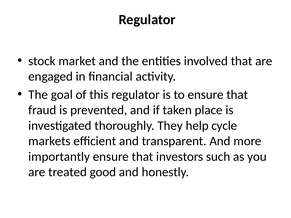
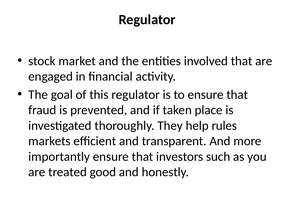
cycle: cycle -> rules (224, 126)
